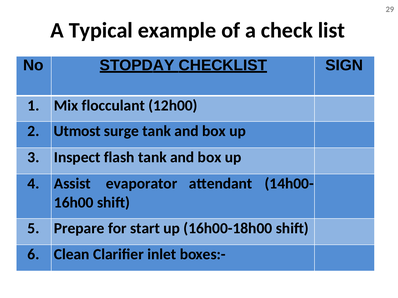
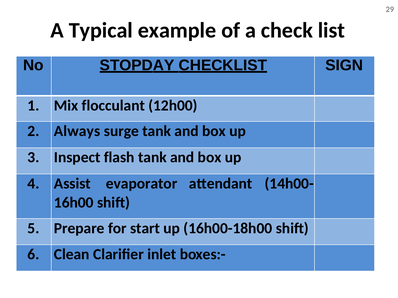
Utmost: Utmost -> Always (77, 131)
